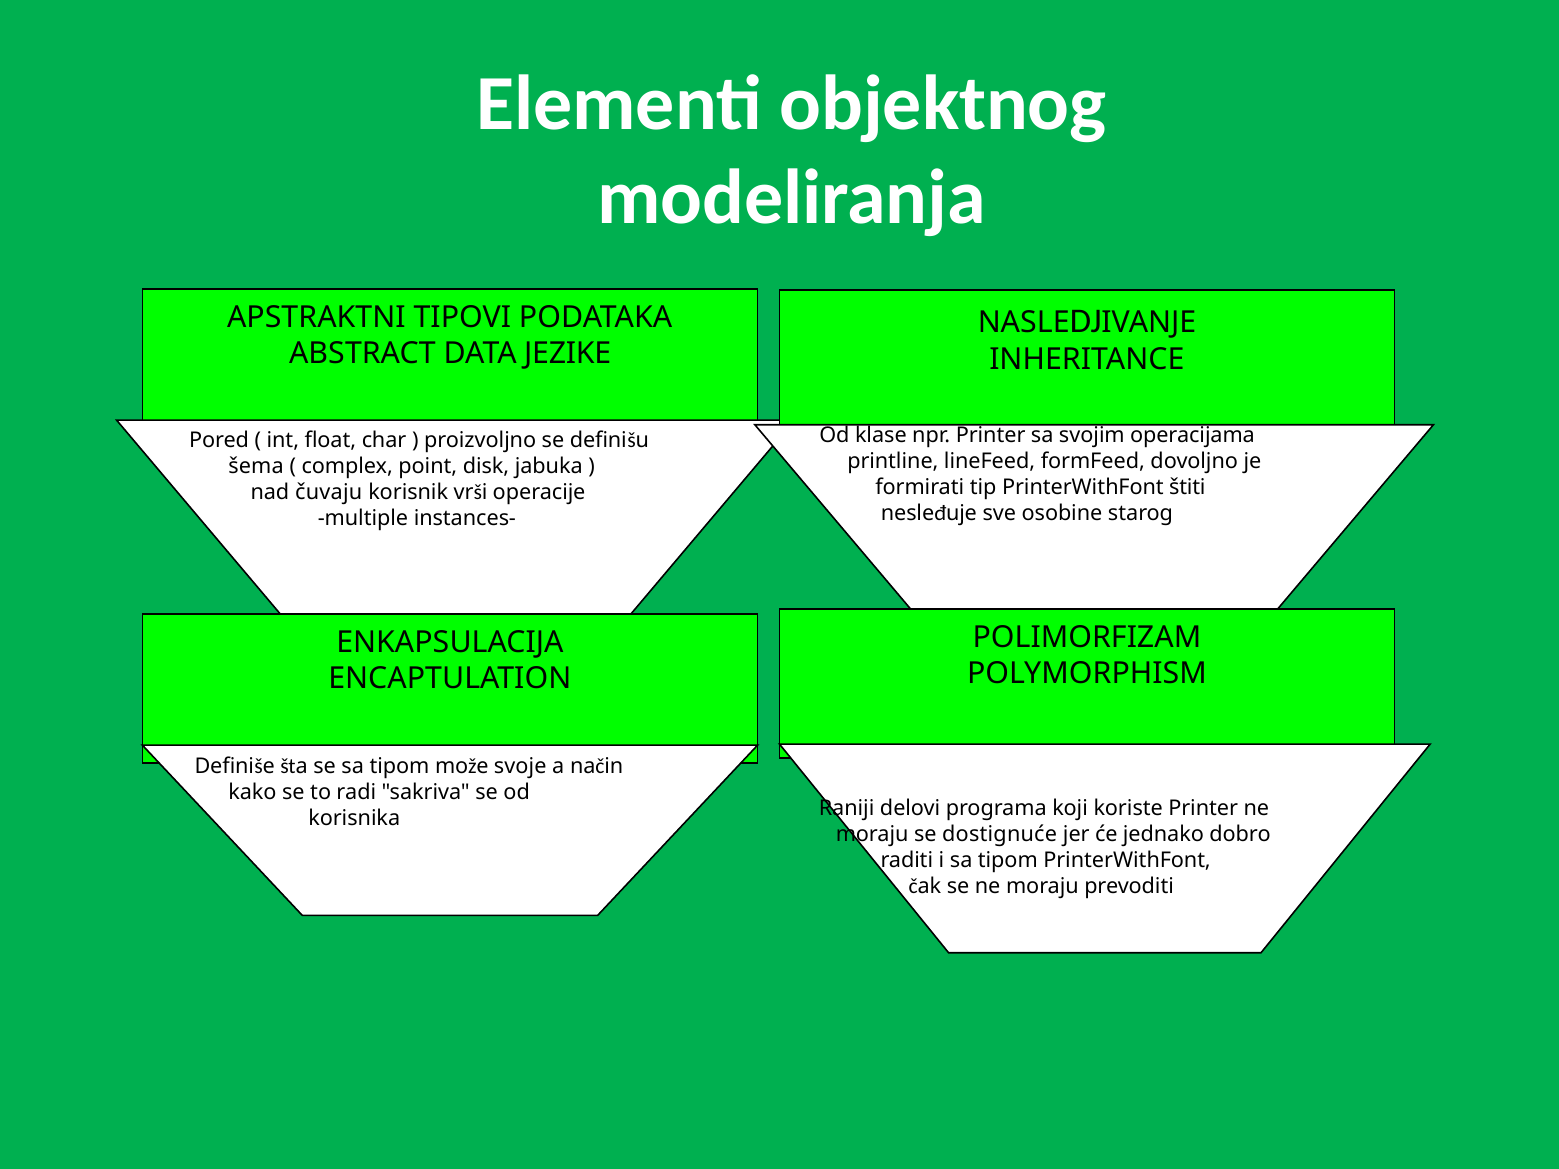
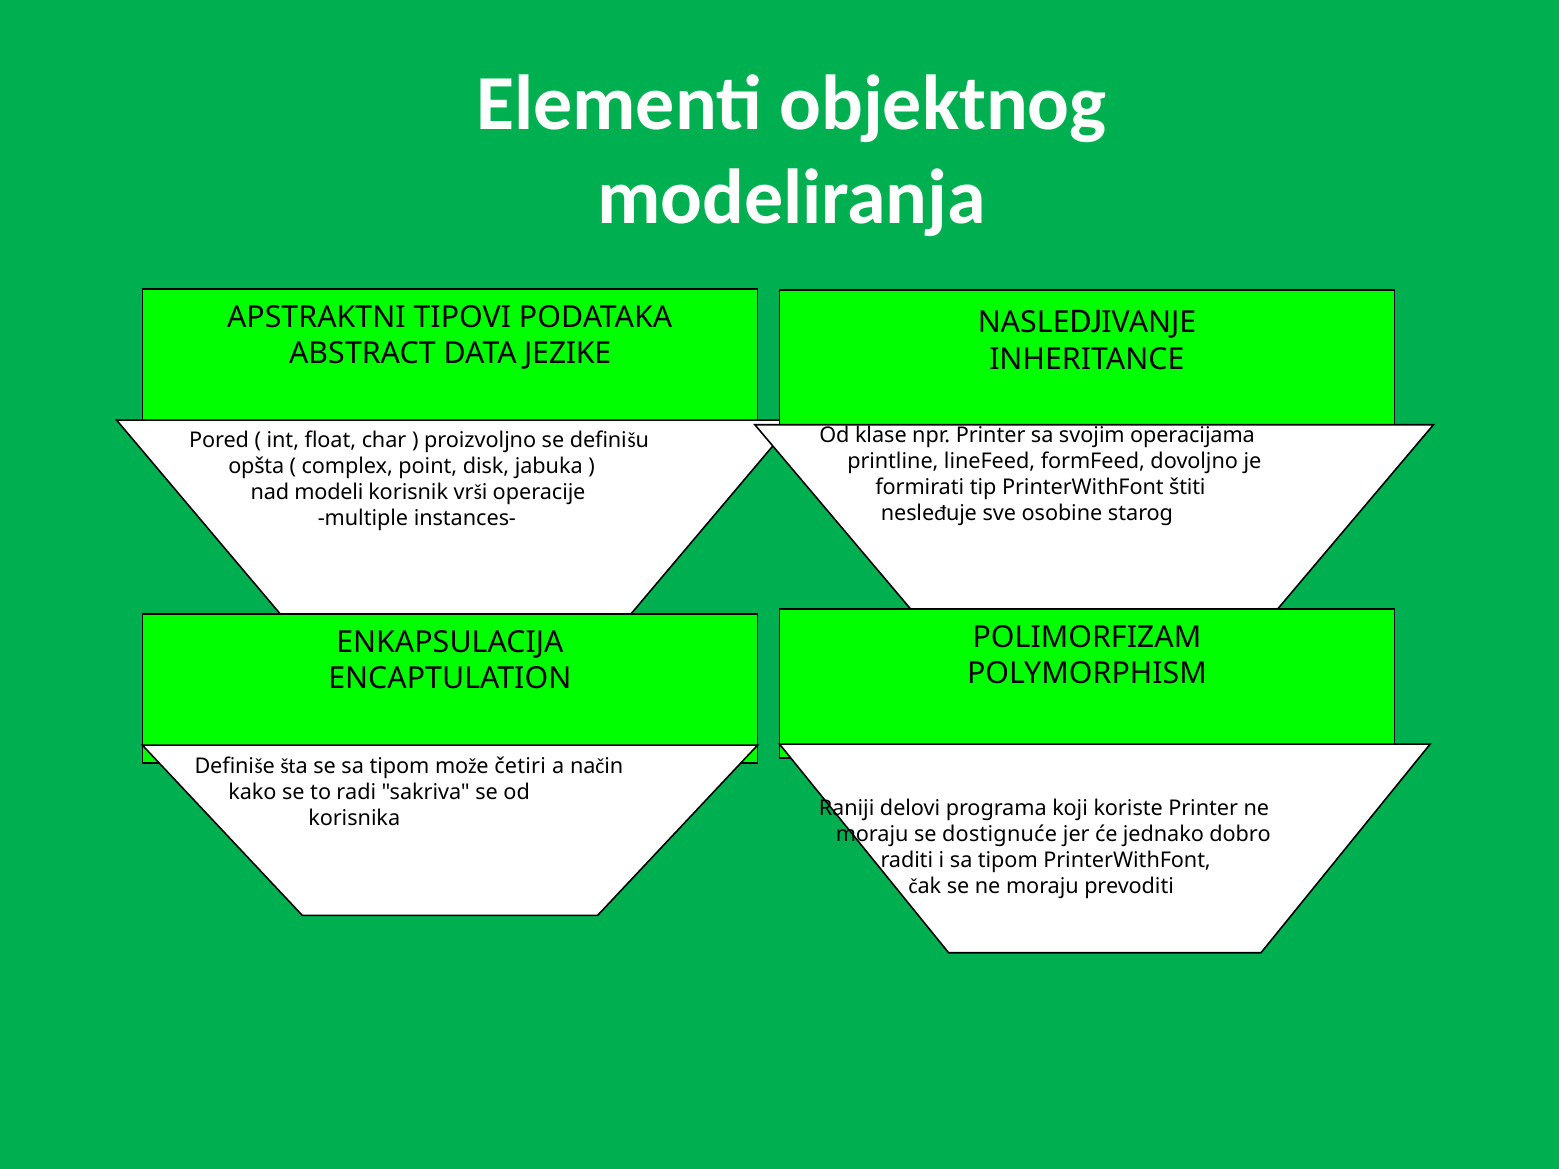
šema: šema -> opšta (256, 466)
čuvaju: čuvaju -> modeli (329, 492)
svoje: svoje -> četiri (520, 767)
